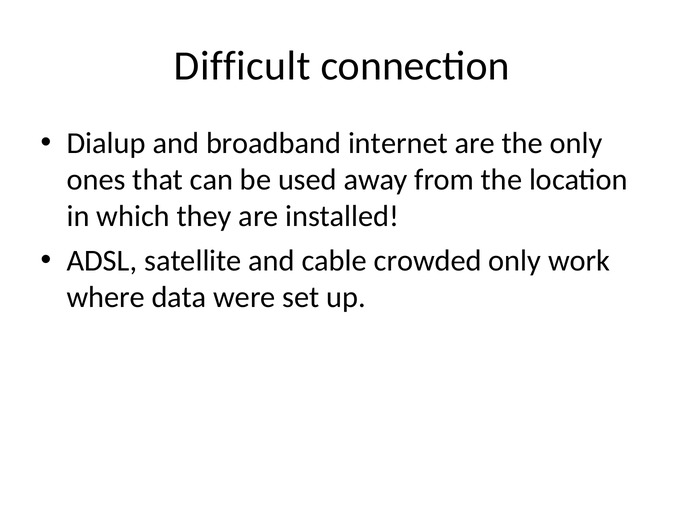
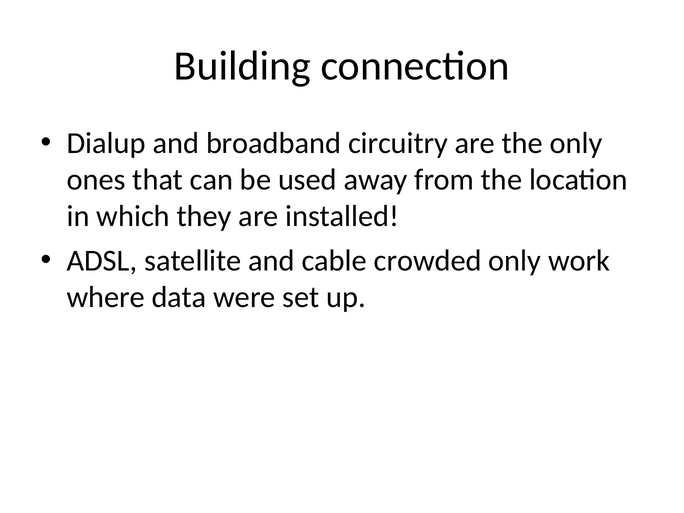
Difficult: Difficult -> Building (242, 66)
internet: internet -> circuitry (398, 143)
